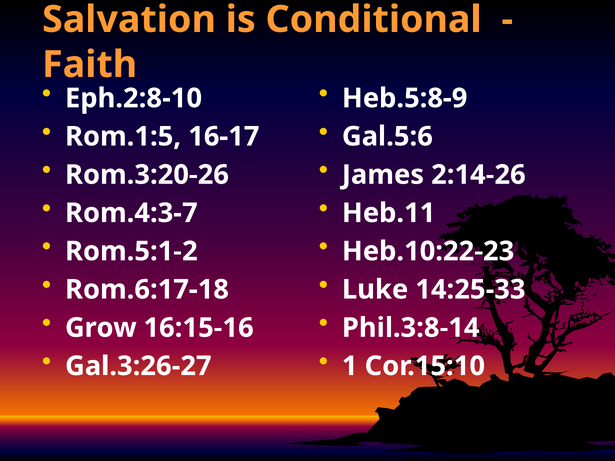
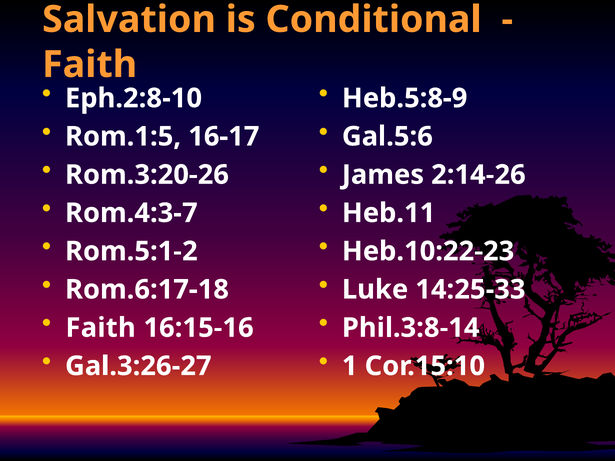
Grow: Grow -> Faith (101, 328)
